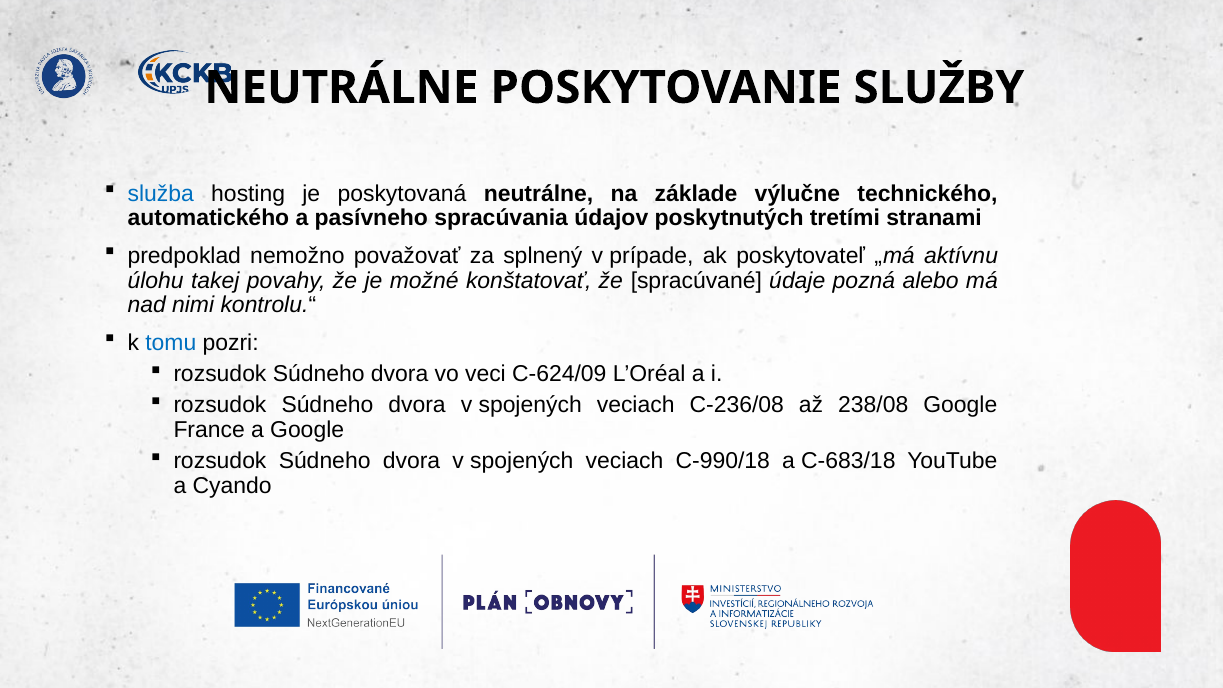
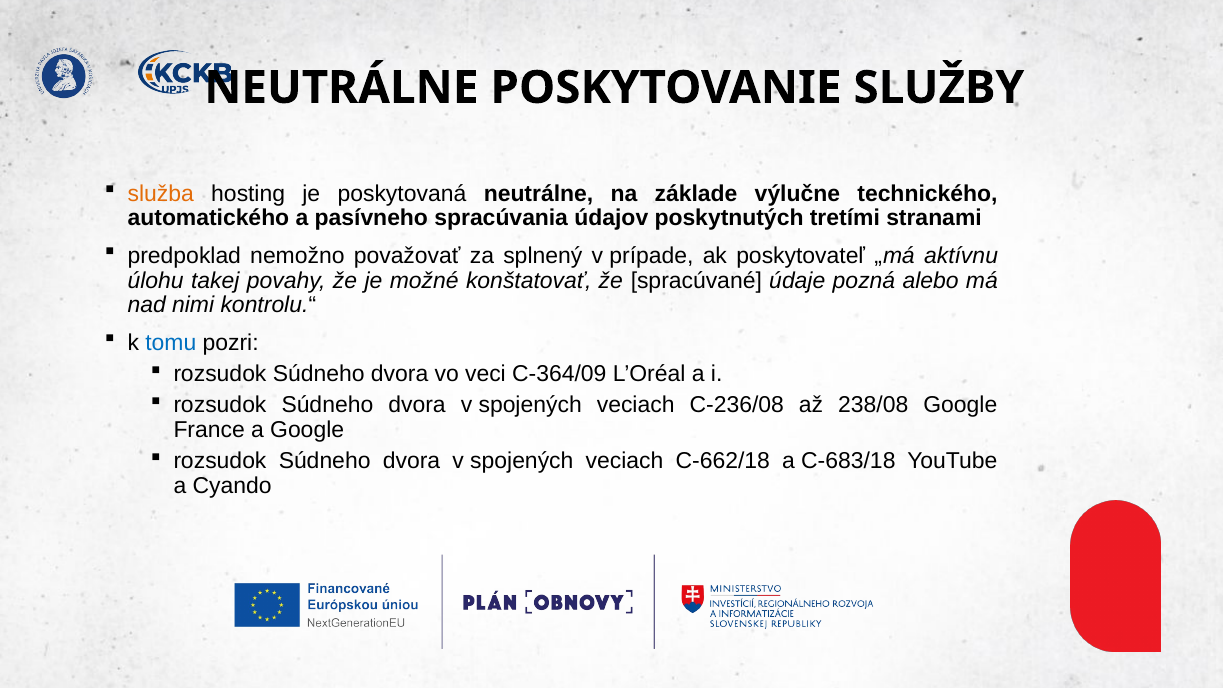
služba colour: blue -> orange (161, 193)
C-624/09: C-624/09 -> C-364/09 (559, 374)
C-990/18: C-990/18 -> C-662/18 (723, 461)
